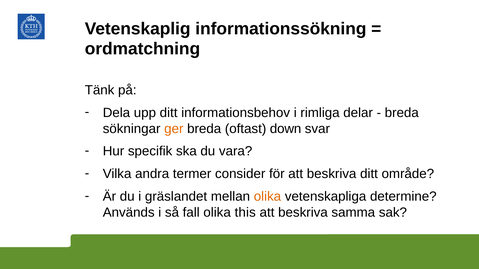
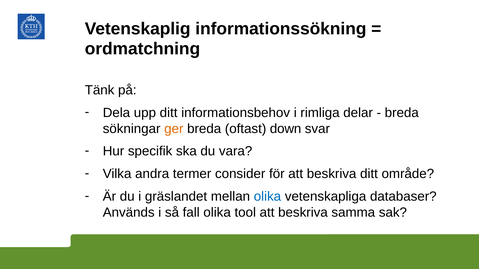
olika colour: orange -> blue (267, 197)
determine: determine -> databaser (403, 197)
this: this -> tool (245, 213)
